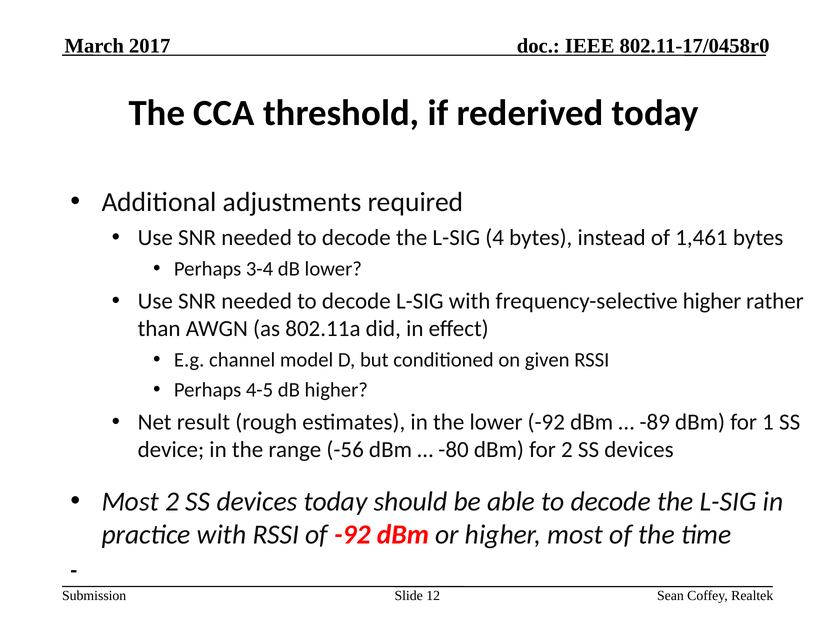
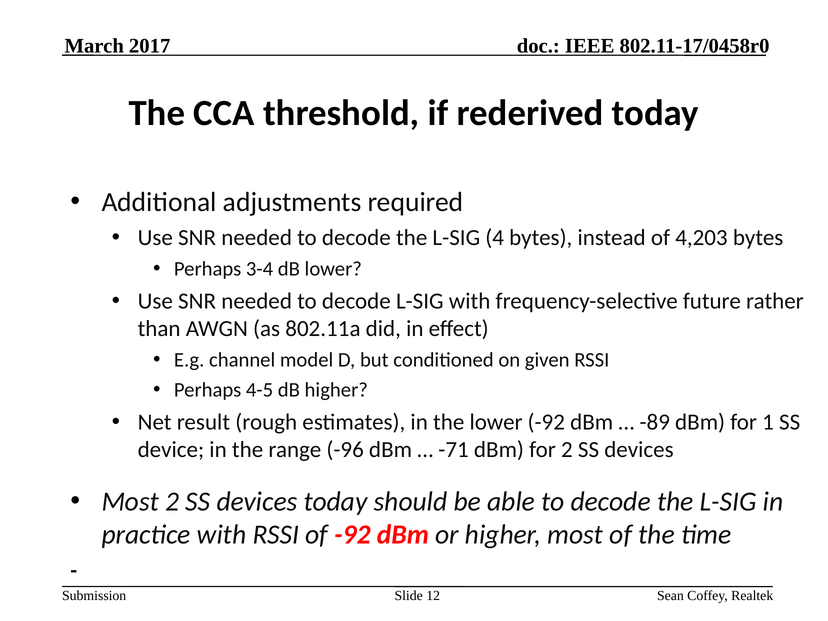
1,461: 1,461 -> 4,203 (701, 238)
frequency-selective higher: higher -> future (712, 301)
-56: -56 -> -96 (345, 450)
-80: -80 -> -71 (454, 450)
